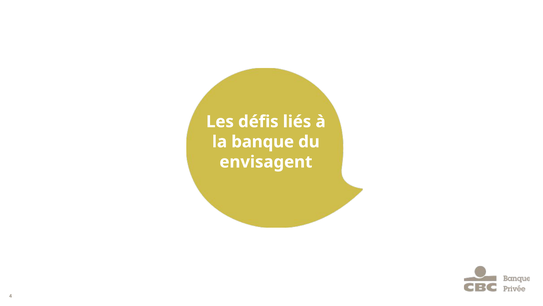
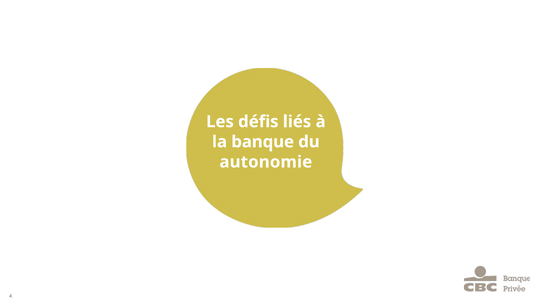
envisagent: envisagent -> autonomie (266, 162)
